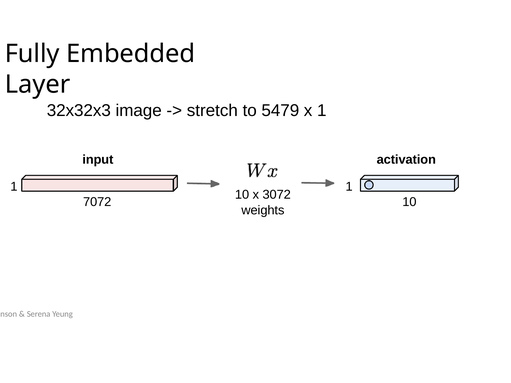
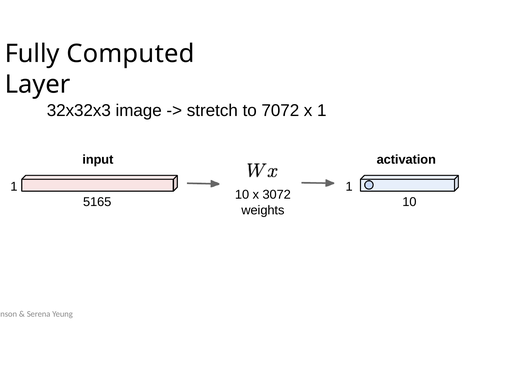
Embedded: Embedded -> Computed (130, 54)
5479: 5479 -> 7072 (280, 111)
7072: 7072 -> 5165 (97, 202)
